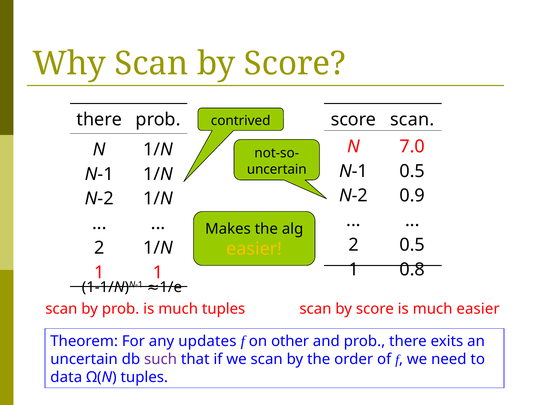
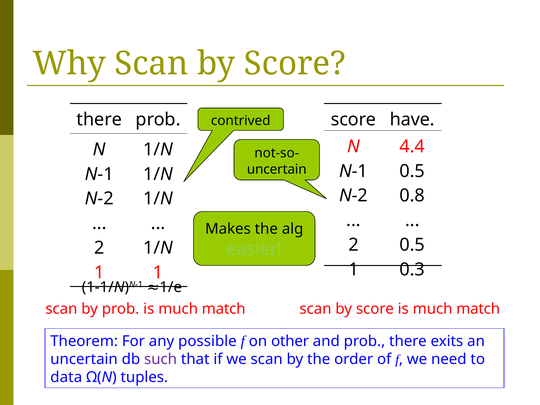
score scan: scan -> have (412, 120)
7.0: 7.0 -> 4.4 (412, 147)
0.9: 0.9 -> 0.8 (412, 196)
easier colour: yellow -> light green (254, 249)
0.8: 0.8 -> 0.3 (412, 269)
prob is much tuples: tuples -> match (224, 309)
score is much easier: easier -> match (478, 309)
updates: updates -> possible (207, 341)
